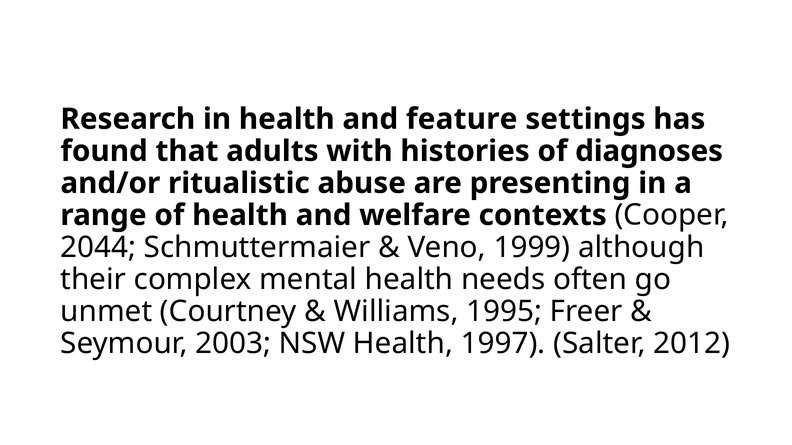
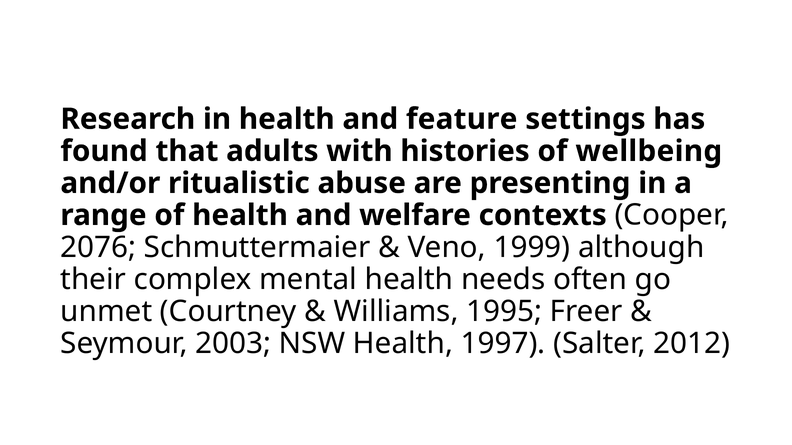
diagnoses: diagnoses -> wellbeing (649, 151)
2044: 2044 -> 2076 (98, 248)
